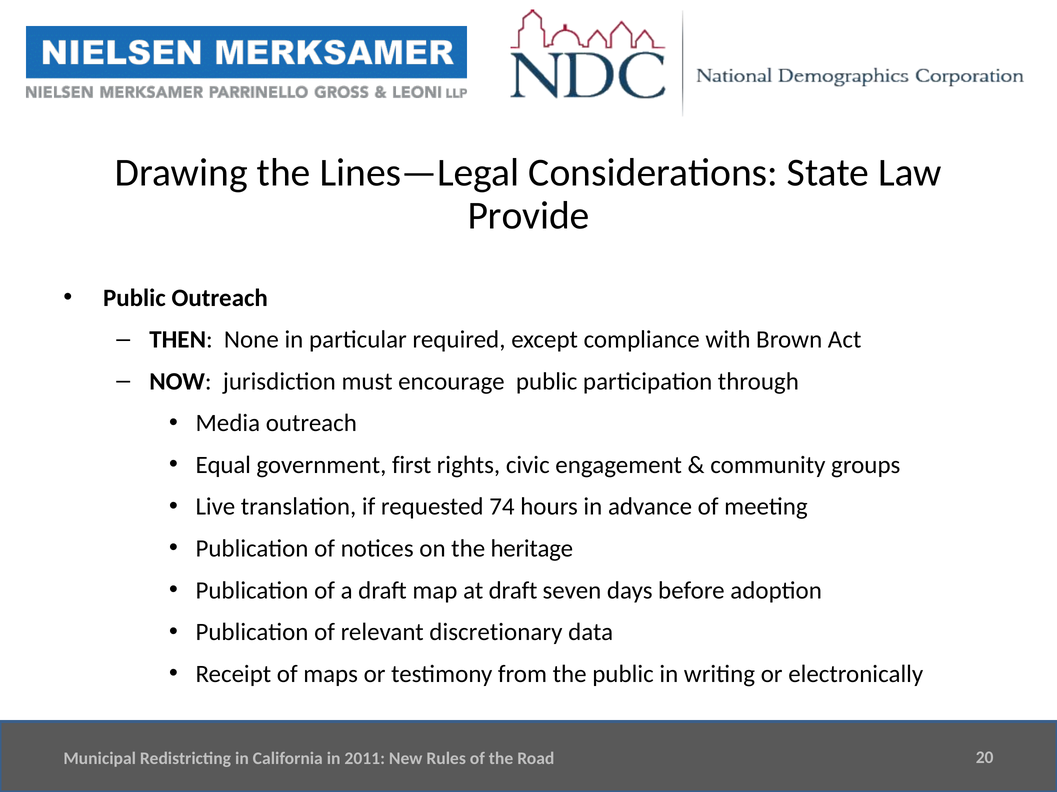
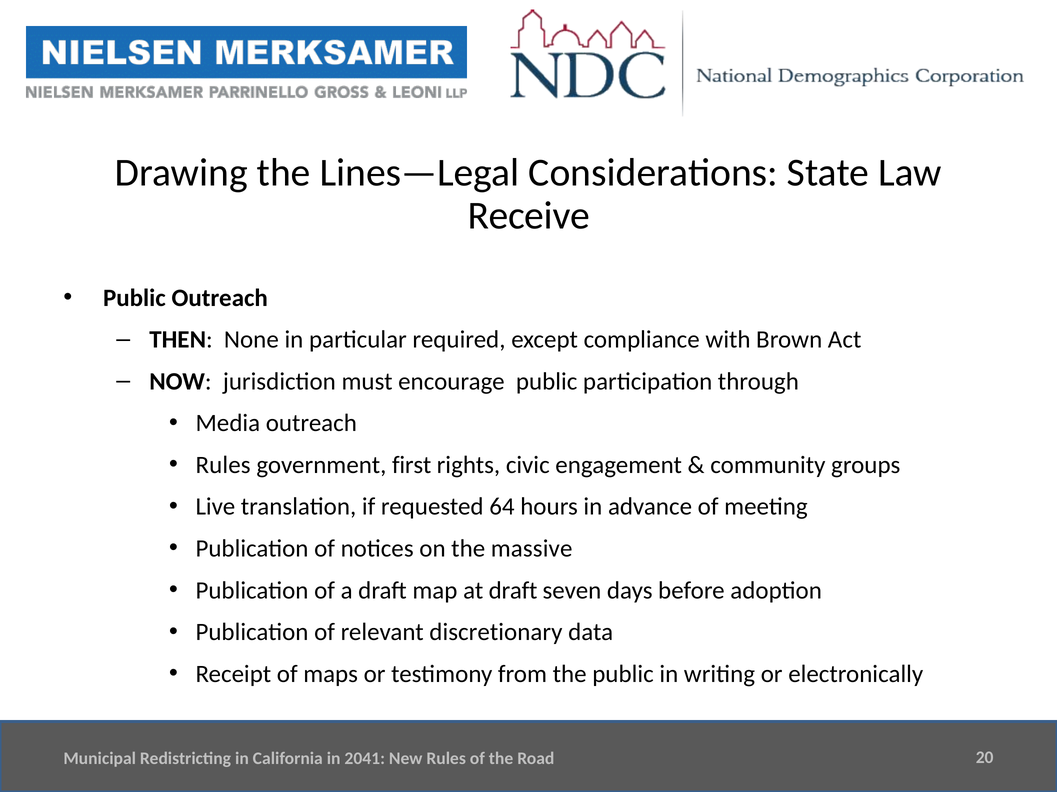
Provide: Provide -> Receive (529, 216)
Equal: Equal -> Rules (223, 465)
74: 74 -> 64 (502, 507)
heritage: heritage -> massive (532, 549)
2011: 2011 -> 2041 (365, 759)
